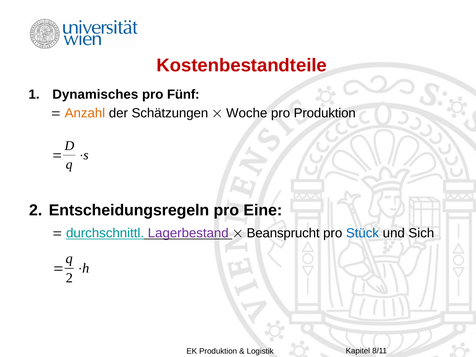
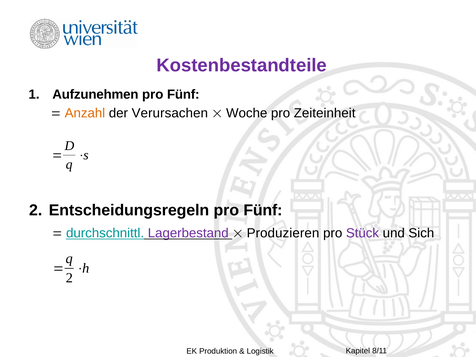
Kostenbestandteile colour: red -> purple (242, 65)
Dynamisches: Dynamisches -> Aufzunehmen (95, 95)
Schätzungen: Schätzungen -> Verursachen (170, 113)
pro Produktion: Produktion -> Zeiteinheit (325, 113)
Eine: Eine -> Fünf (263, 210)
Beansprucht: Beansprucht -> Produzieren (283, 233)
Stück colour: blue -> purple (362, 233)
